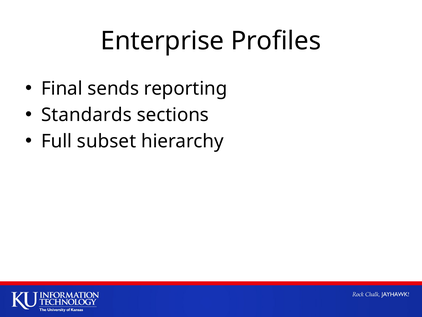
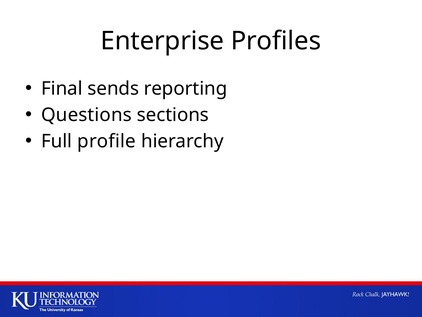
Standards: Standards -> Questions (86, 115)
subset: subset -> profile (107, 141)
